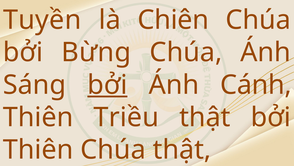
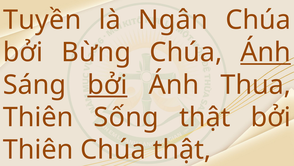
Chiên: Chiên -> Ngân (173, 20)
Ánh underline: none -> present (266, 52)
Cánh: Cánh -> Thua (256, 85)
Triều: Triều -> Sống (126, 117)
